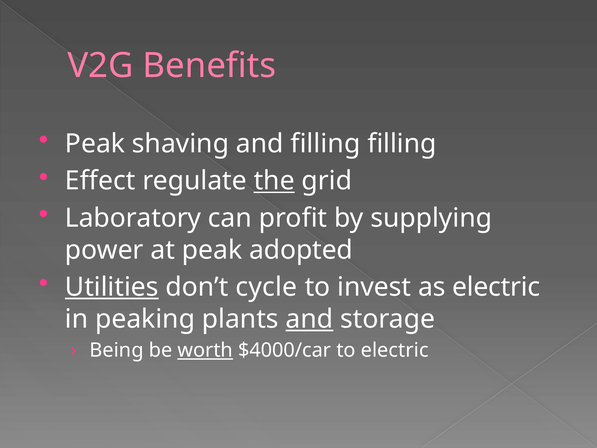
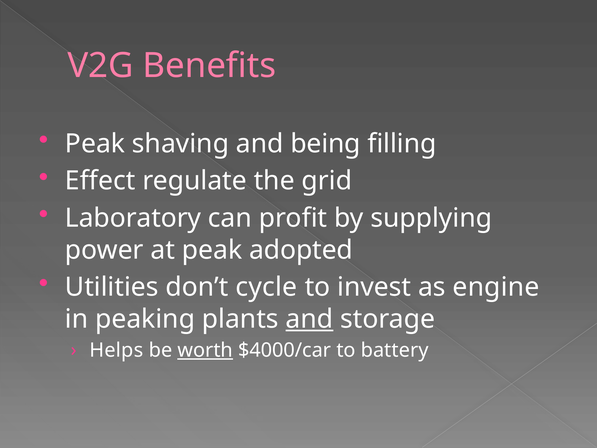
and filling: filling -> being (326, 144)
the underline: present -> none (274, 181)
Utilities underline: present -> none (112, 287)
as electric: electric -> engine (496, 287)
Being: Being -> Helps (116, 350)
to electric: electric -> battery (395, 350)
